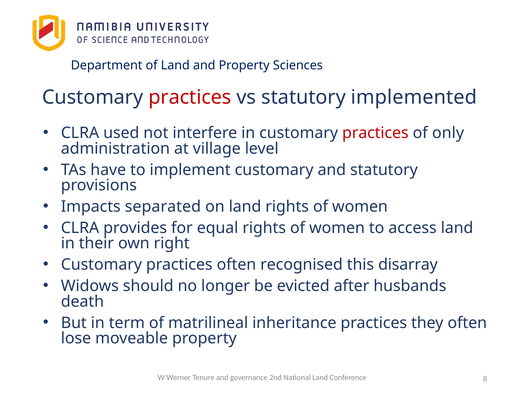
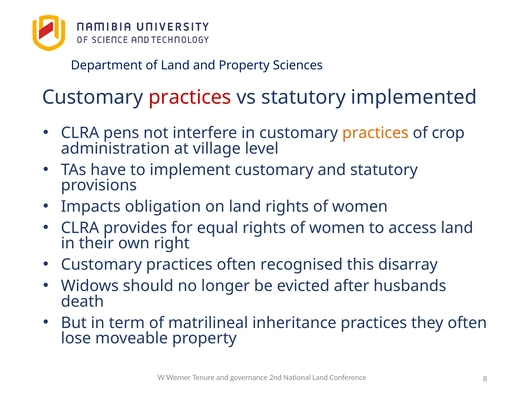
used: used -> pens (121, 133)
practices colour: red -> orange (375, 133)
only: only -> crop (448, 133)
separated: separated -> obligation (163, 207)
